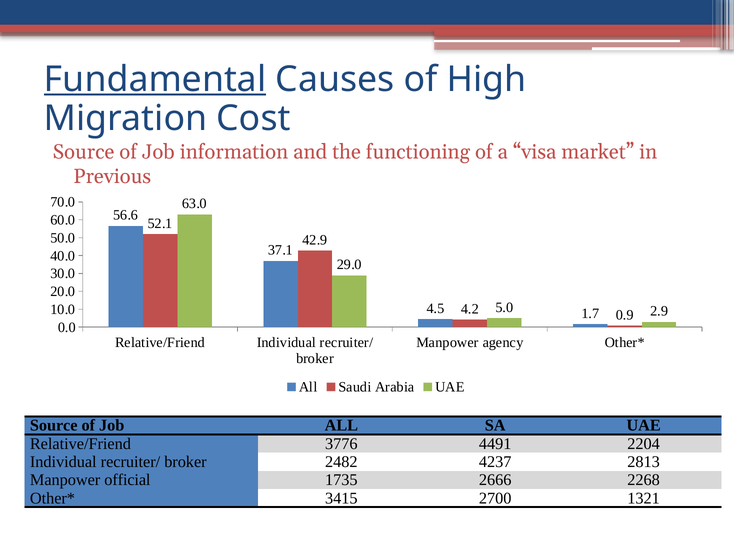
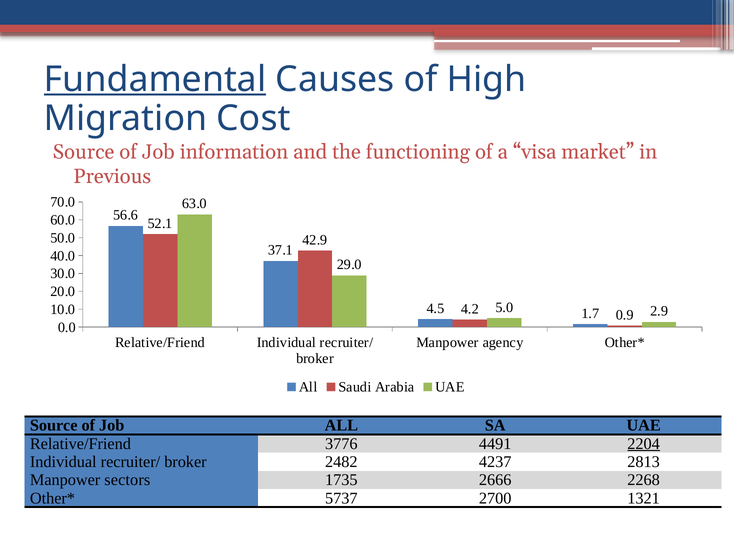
2204 underline: none -> present (644, 443)
official: official -> sectors (127, 480)
3415: 3415 -> 5737 (341, 498)
